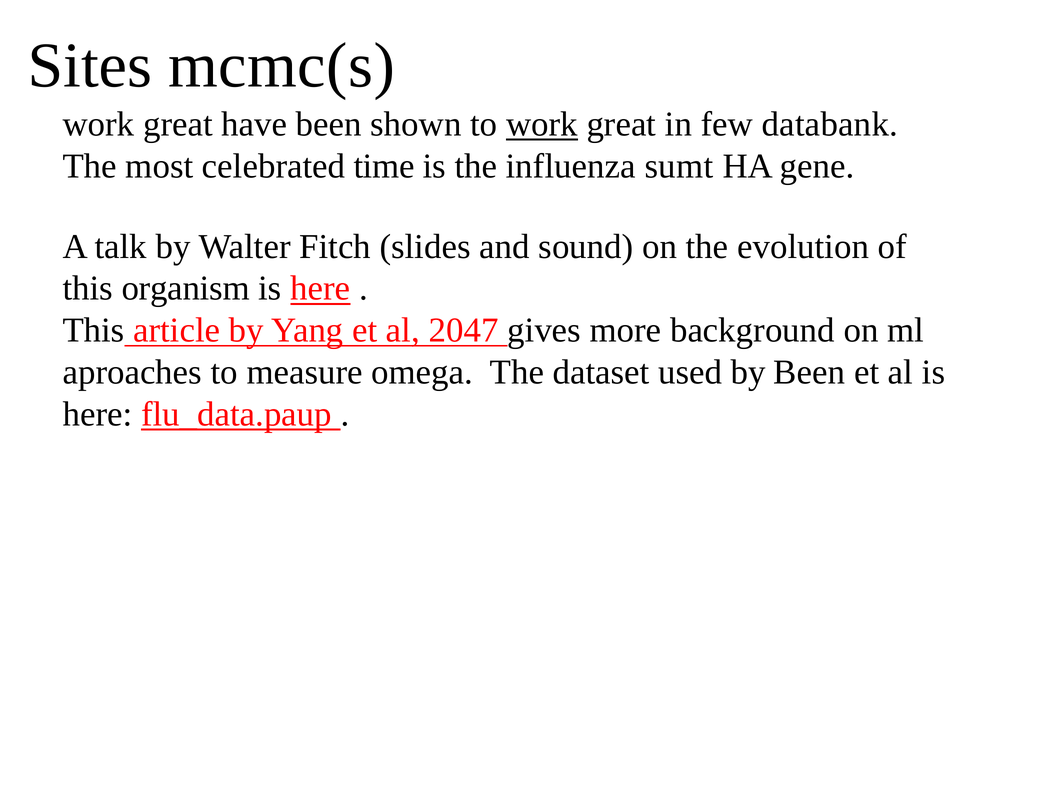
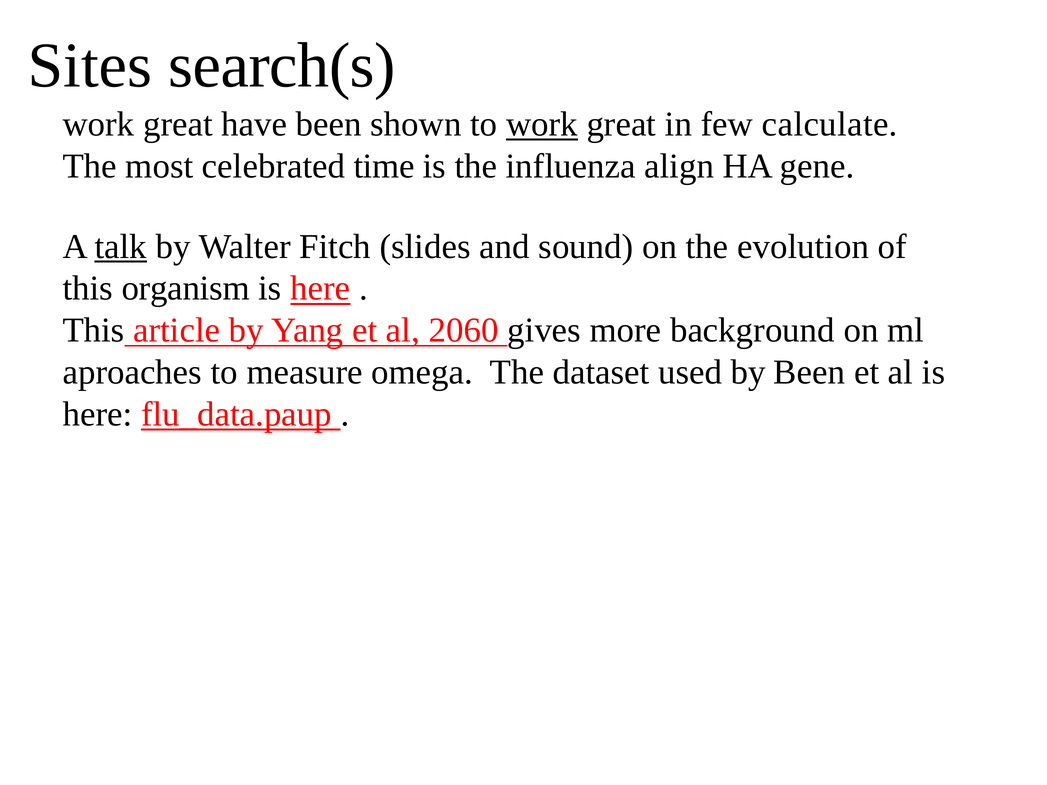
mcmc(s: mcmc(s -> search(s (282, 66)
databank: databank -> calculate (830, 124)
sumt: sumt -> align (679, 166)
talk underline: none -> present (121, 247)
2047: 2047 -> 2060 (464, 330)
